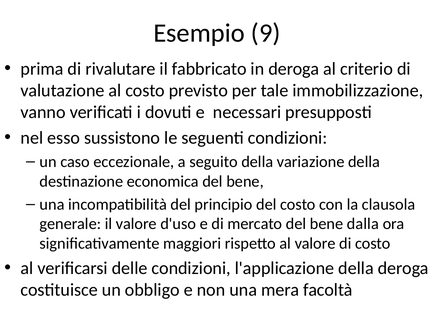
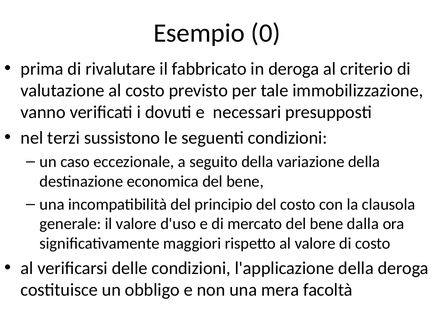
9: 9 -> 0 (266, 33)
esso: esso -> terzi (64, 138)
